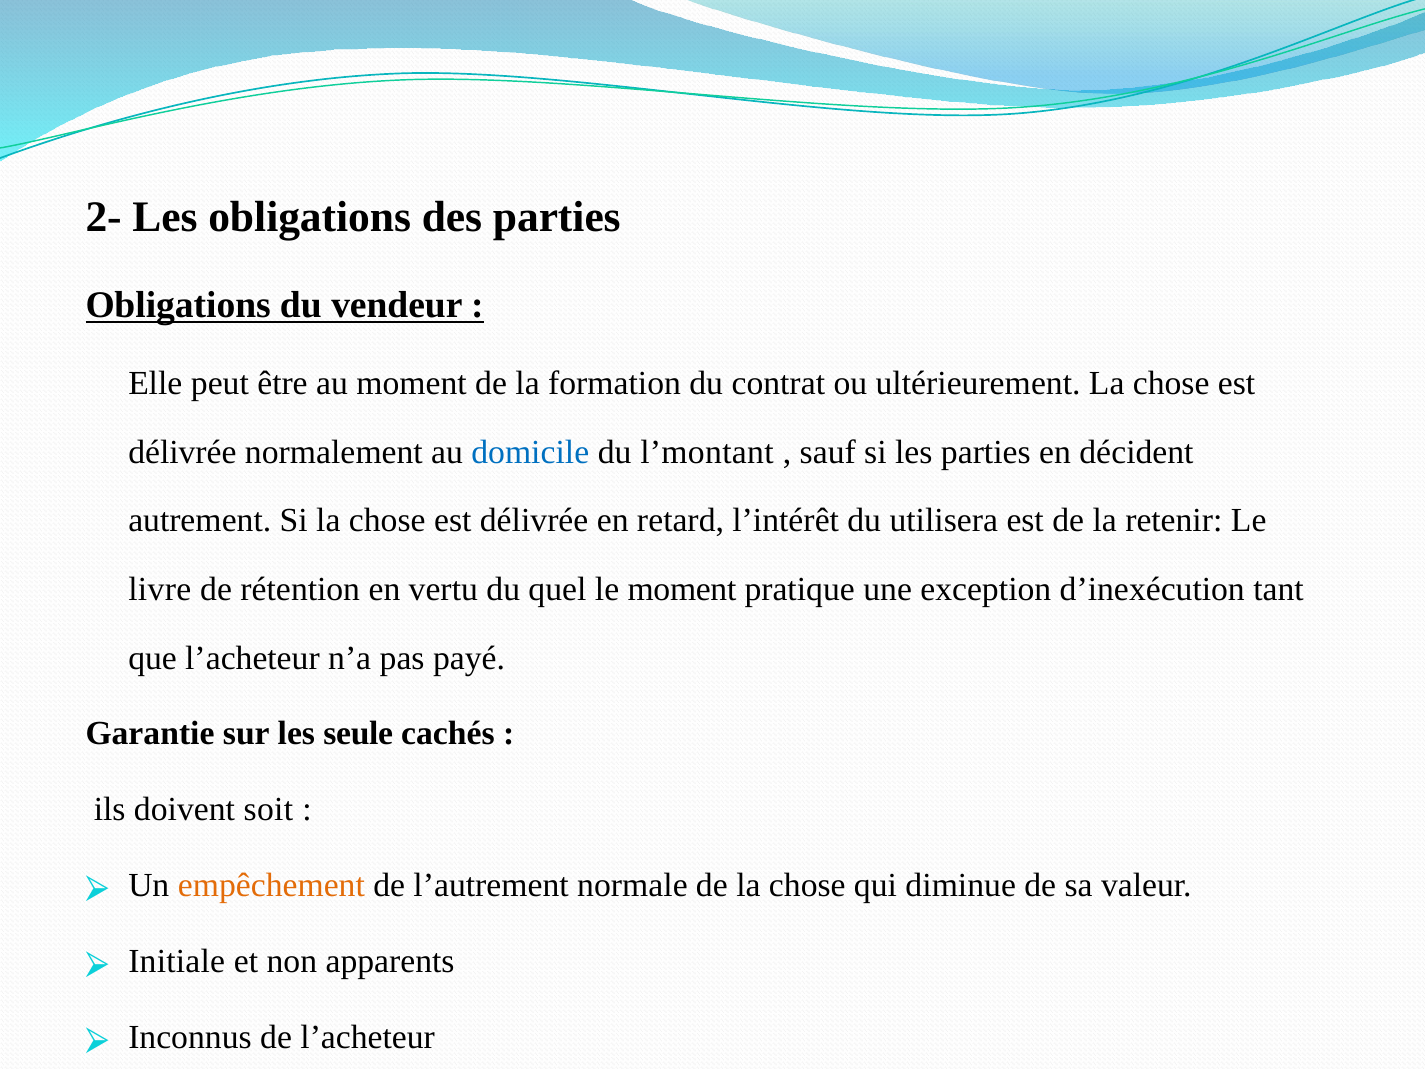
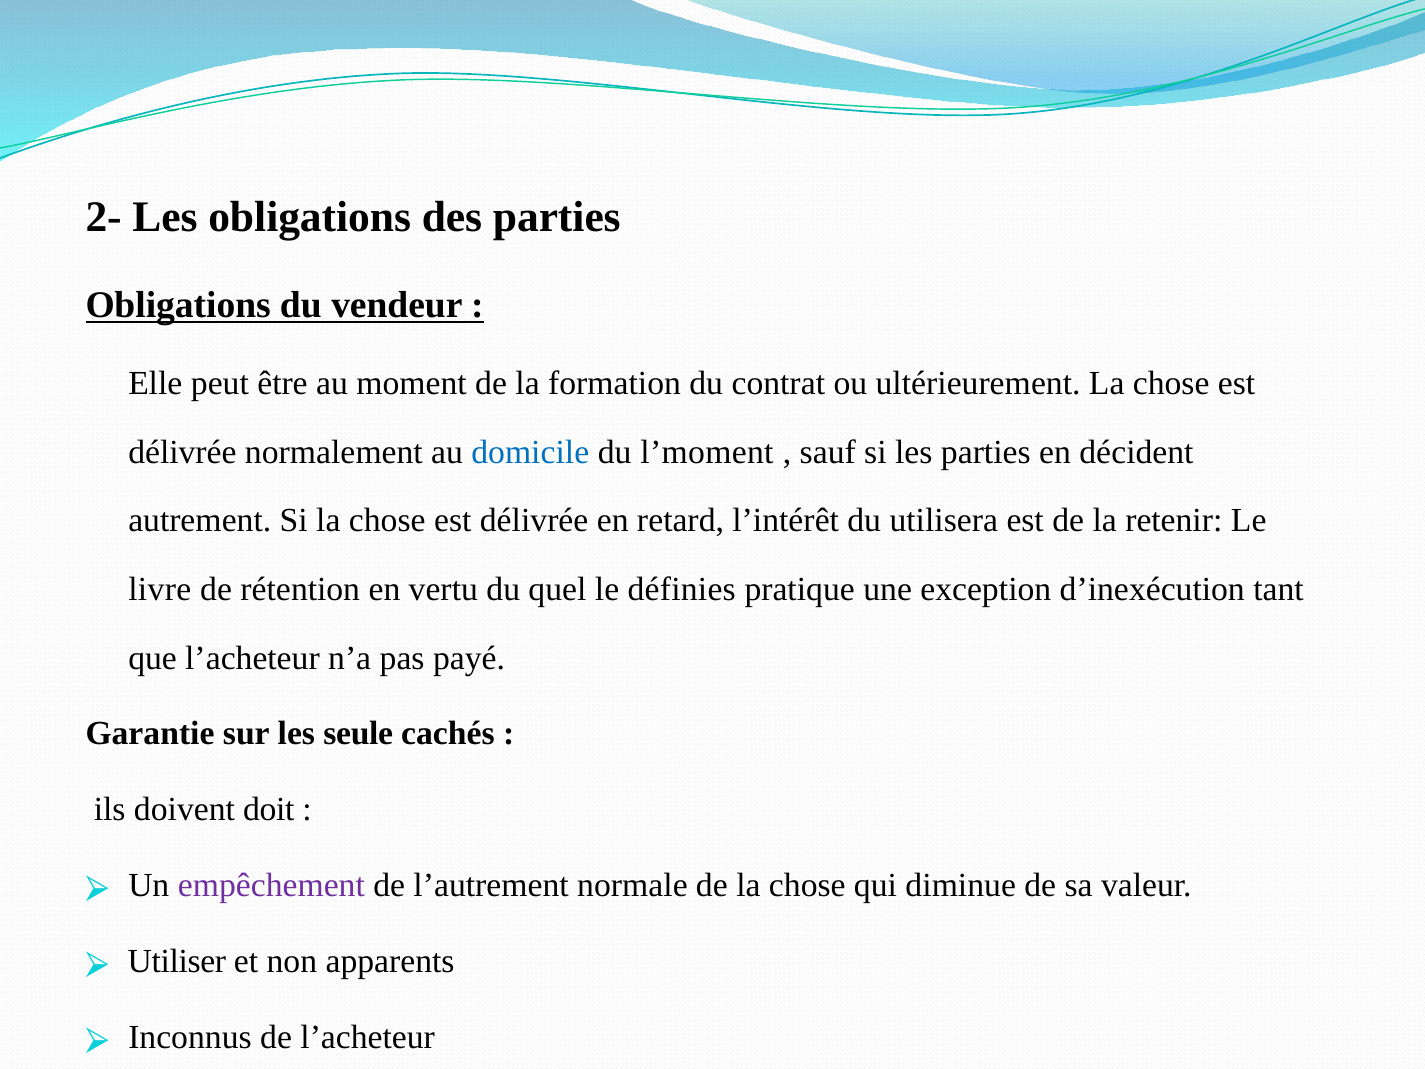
l’montant: l’montant -> l’moment (707, 452)
le moment: moment -> définies (682, 589)
soit: soit -> doit (269, 809)
empêchement colour: orange -> purple (271, 885)
Initiale: Initiale -> Utiliser (177, 961)
